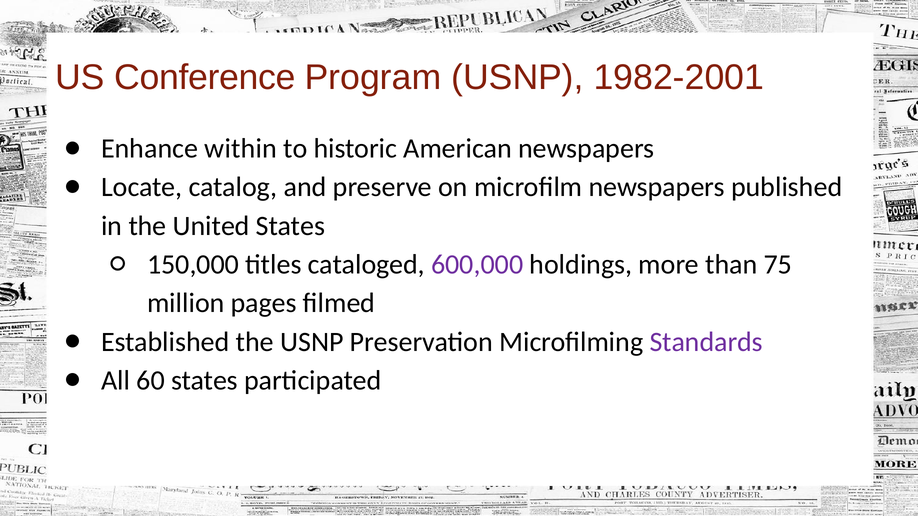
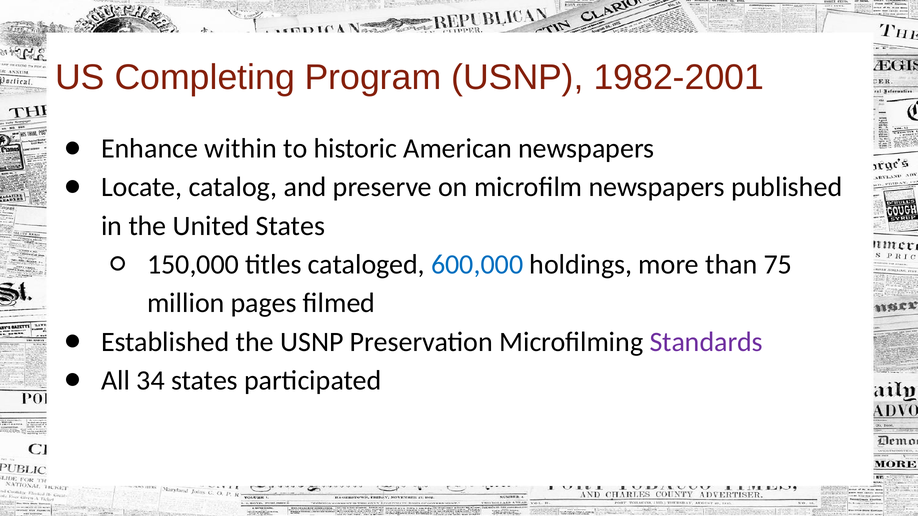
Conference: Conference -> Completing (205, 78)
600,000 colour: purple -> blue (477, 265)
60: 60 -> 34 (151, 381)
